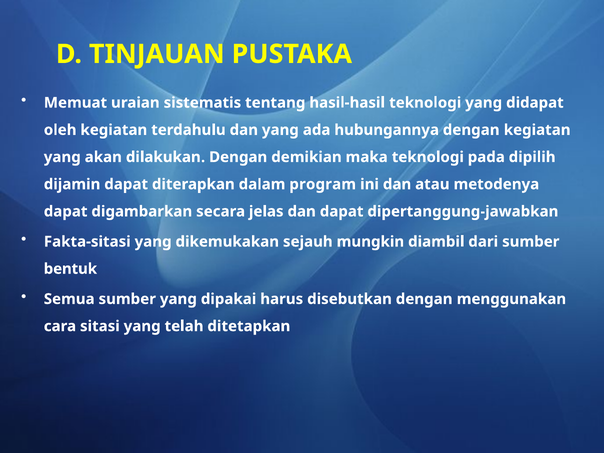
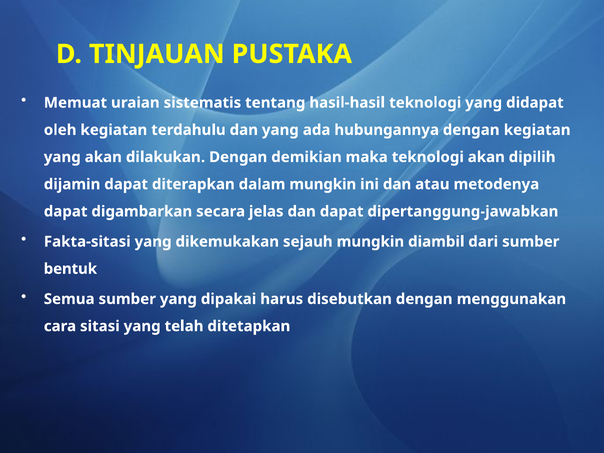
teknologi pada: pada -> akan (486, 157)
dalam program: program -> mungkin (323, 184)
